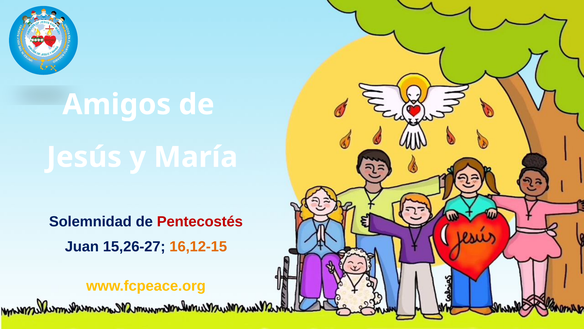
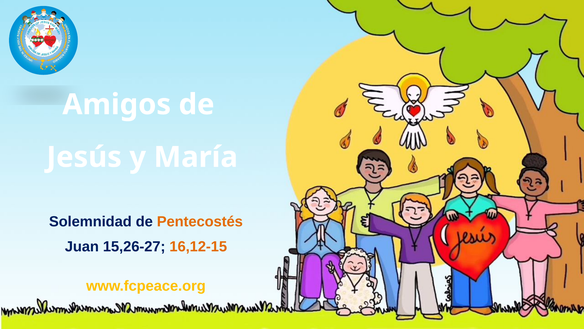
Pentecostés colour: red -> orange (200, 221)
